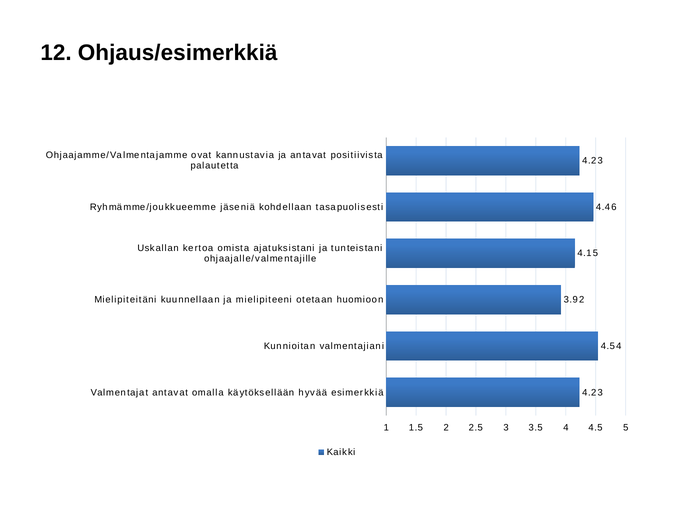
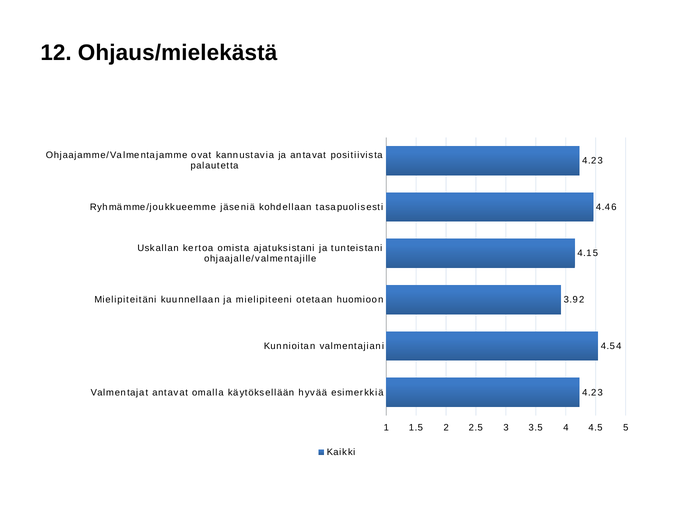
Ohjaus/esimerkkiä: Ohjaus/esimerkkiä -> Ohjaus/mielekästä (178, 53)
